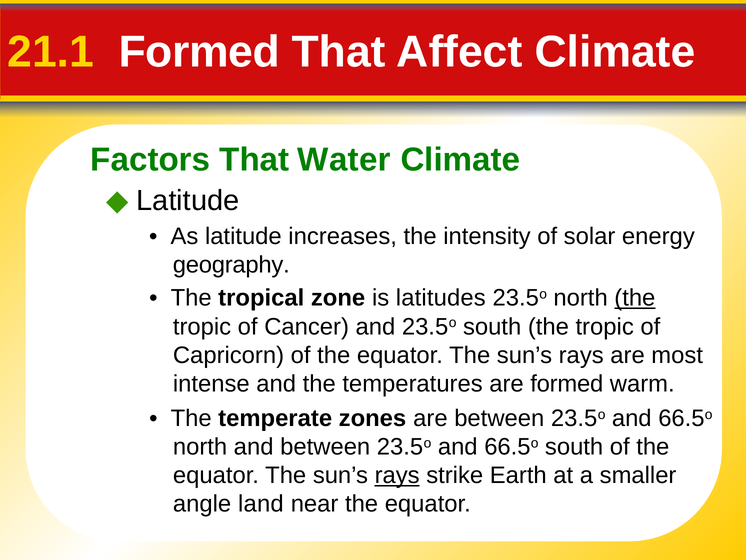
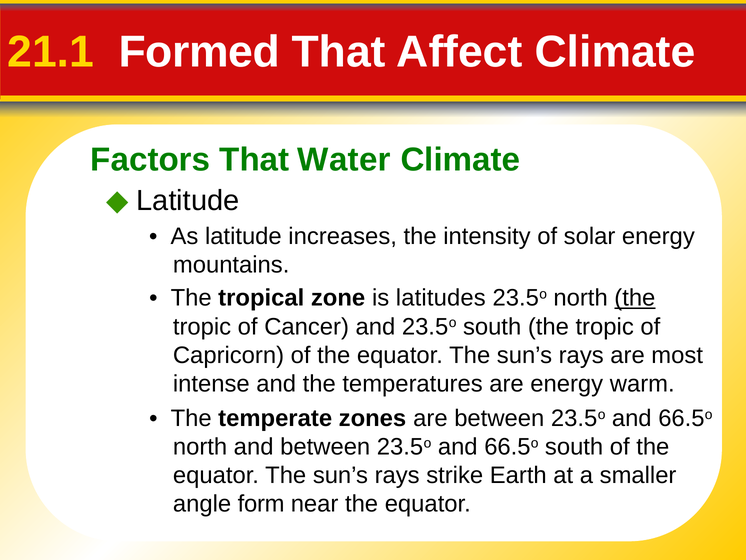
geography: geography -> mountains (231, 265)
are formed: formed -> energy (567, 384)
rays underline: present -> none (397, 475)
land: land -> form (261, 504)
